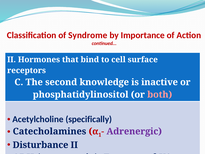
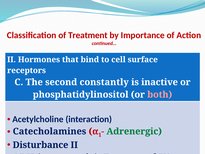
Syndrome: Syndrome -> Treatment (88, 35)
knowledge: knowledge -> constantly (104, 82)
specifically: specifically -> interaction (89, 119)
Adrenergic colour: purple -> green (134, 131)
